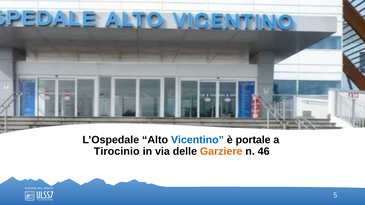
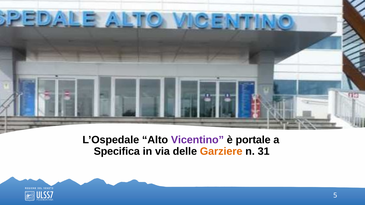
Vicentino colour: blue -> purple (197, 140)
Tirocinio: Tirocinio -> Specifica (117, 152)
46: 46 -> 31 (264, 152)
